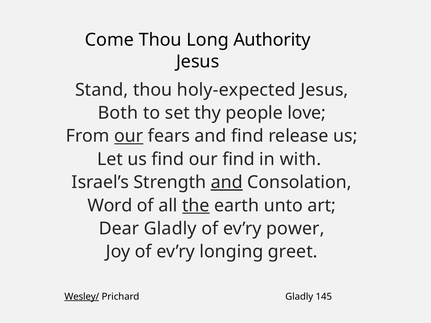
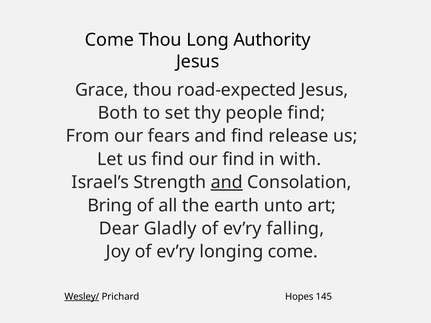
Stand: Stand -> Grace (102, 90)
holy-expected: holy-expected -> road-expected (237, 90)
people love: love -> find (306, 113)
our underline: present -> none (129, 136)
Word: Word -> Bring (110, 206)
the underline: present -> none (196, 206)
power: power -> falling (295, 229)
longing greet: greet -> come (293, 252)
Prichard Gladly: Gladly -> Hopes (299, 297)
